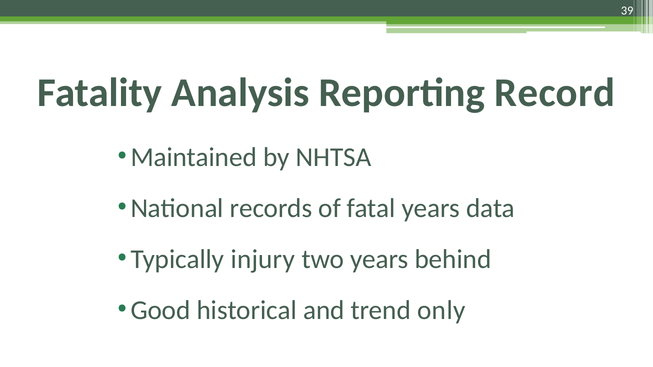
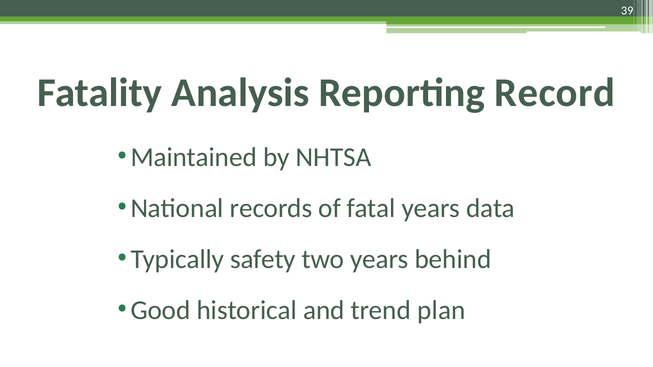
injury: injury -> safety (263, 259)
only: only -> plan (441, 310)
